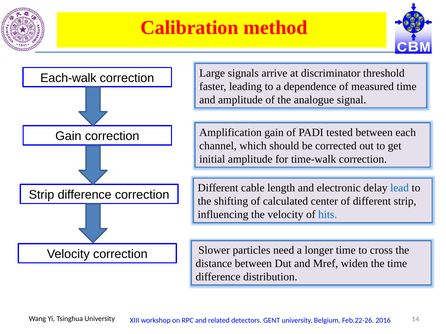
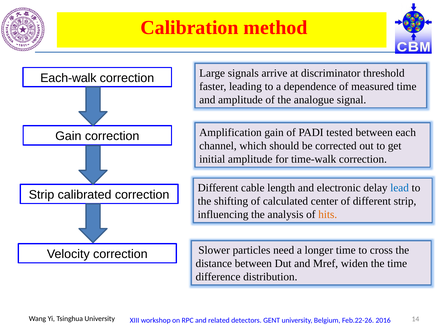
Strip difference: difference -> calibrated (85, 195)
the velocity: velocity -> analysis (285, 215)
hits colour: blue -> orange (328, 215)
